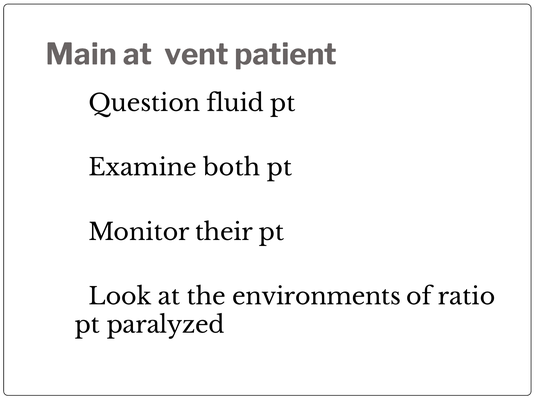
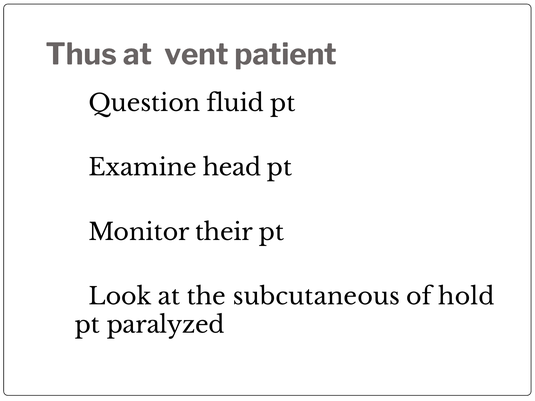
Main: Main -> Thus (81, 55)
both: both -> head (232, 168)
environments: environments -> subcutaneous (316, 297)
ratio: ratio -> hold (466, 297)
